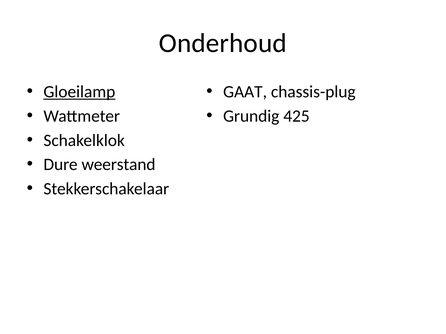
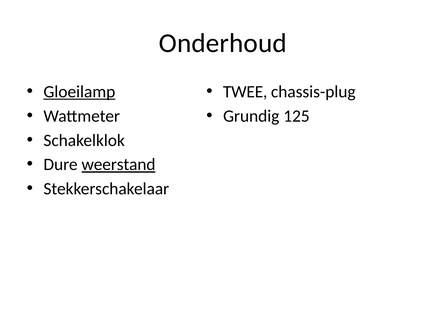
GAAT: GAAT -> TWEE (245, 92)
425: 425 -> 125 (296, 116)
weerstand underline: none -> present (119, 165)
